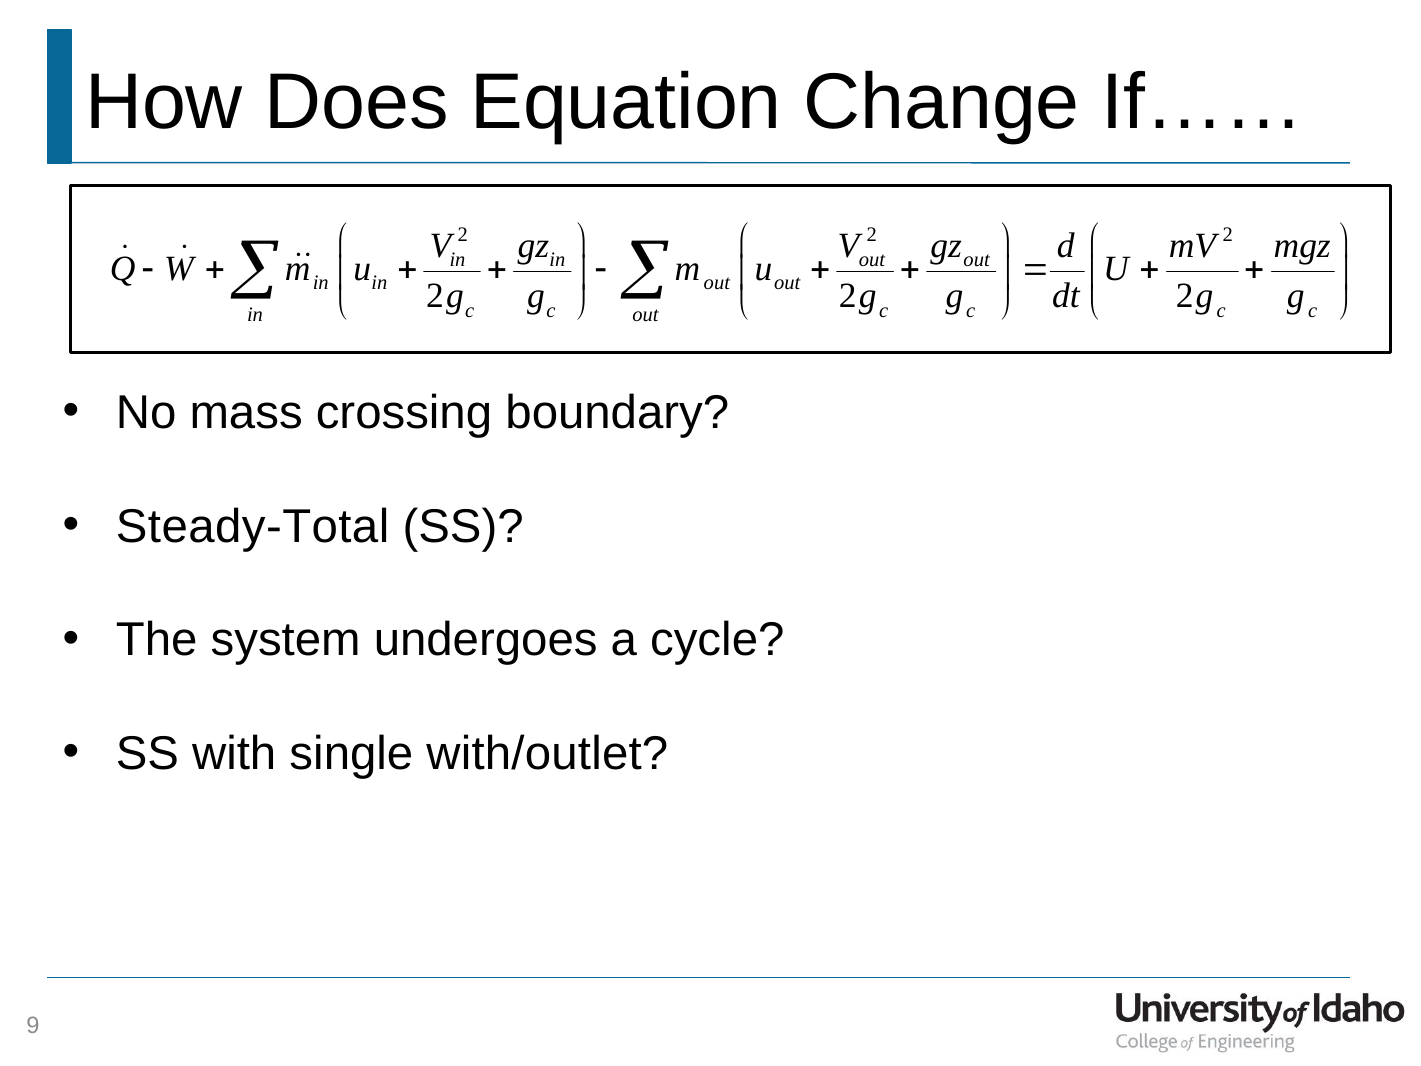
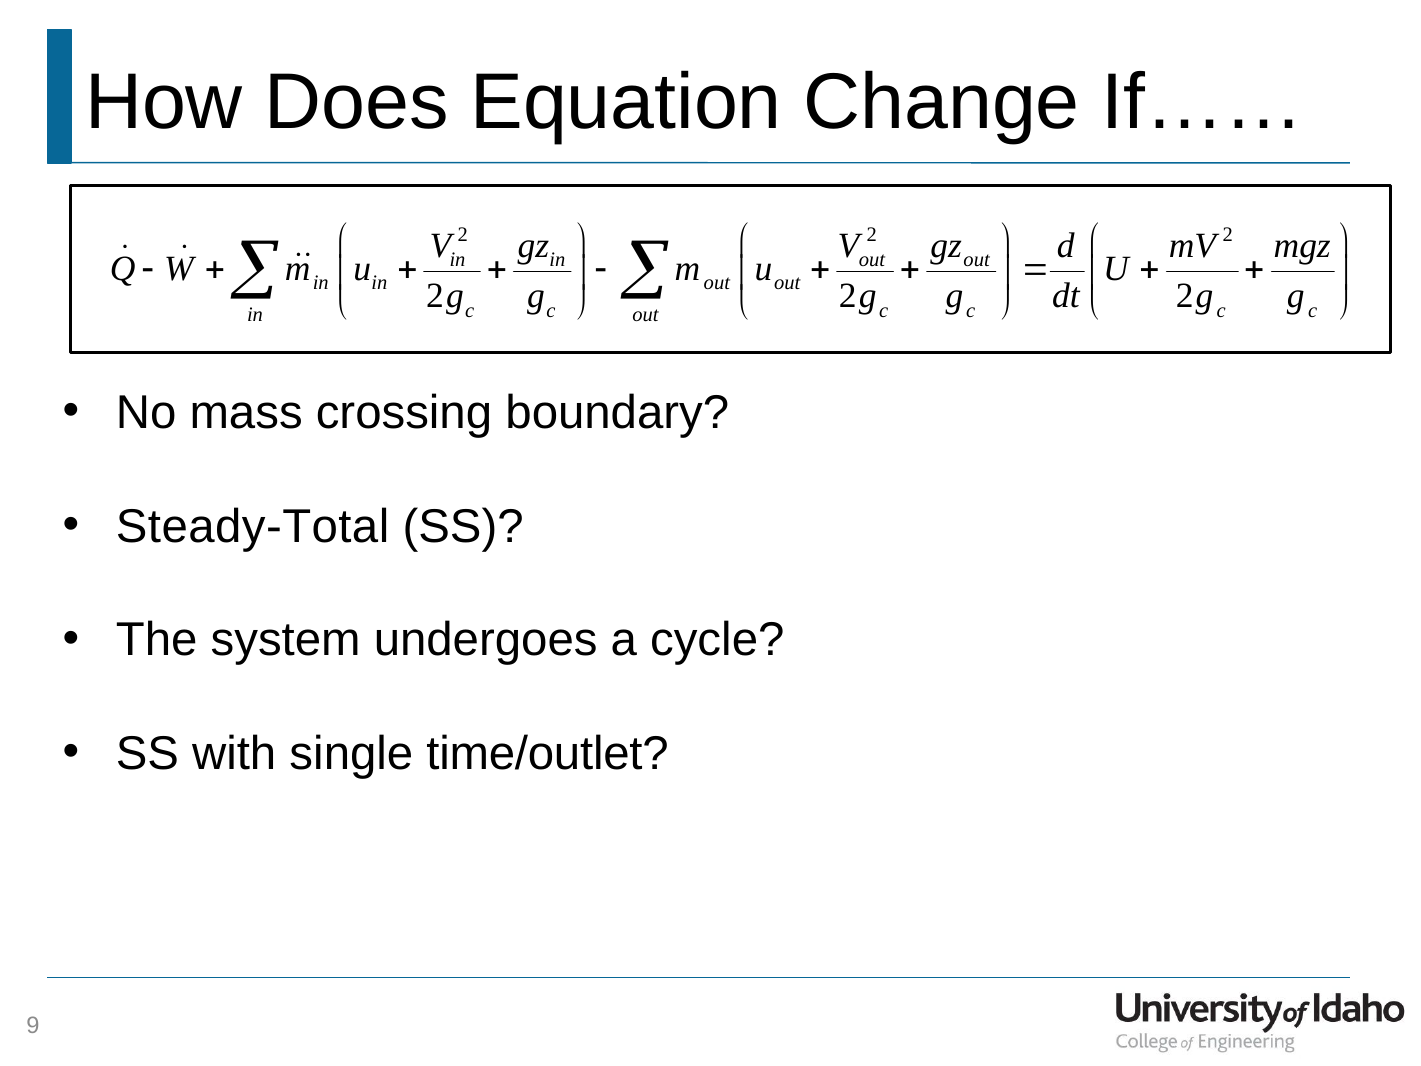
with/outlet: with/outlet -> time/outlet (548, 754)
